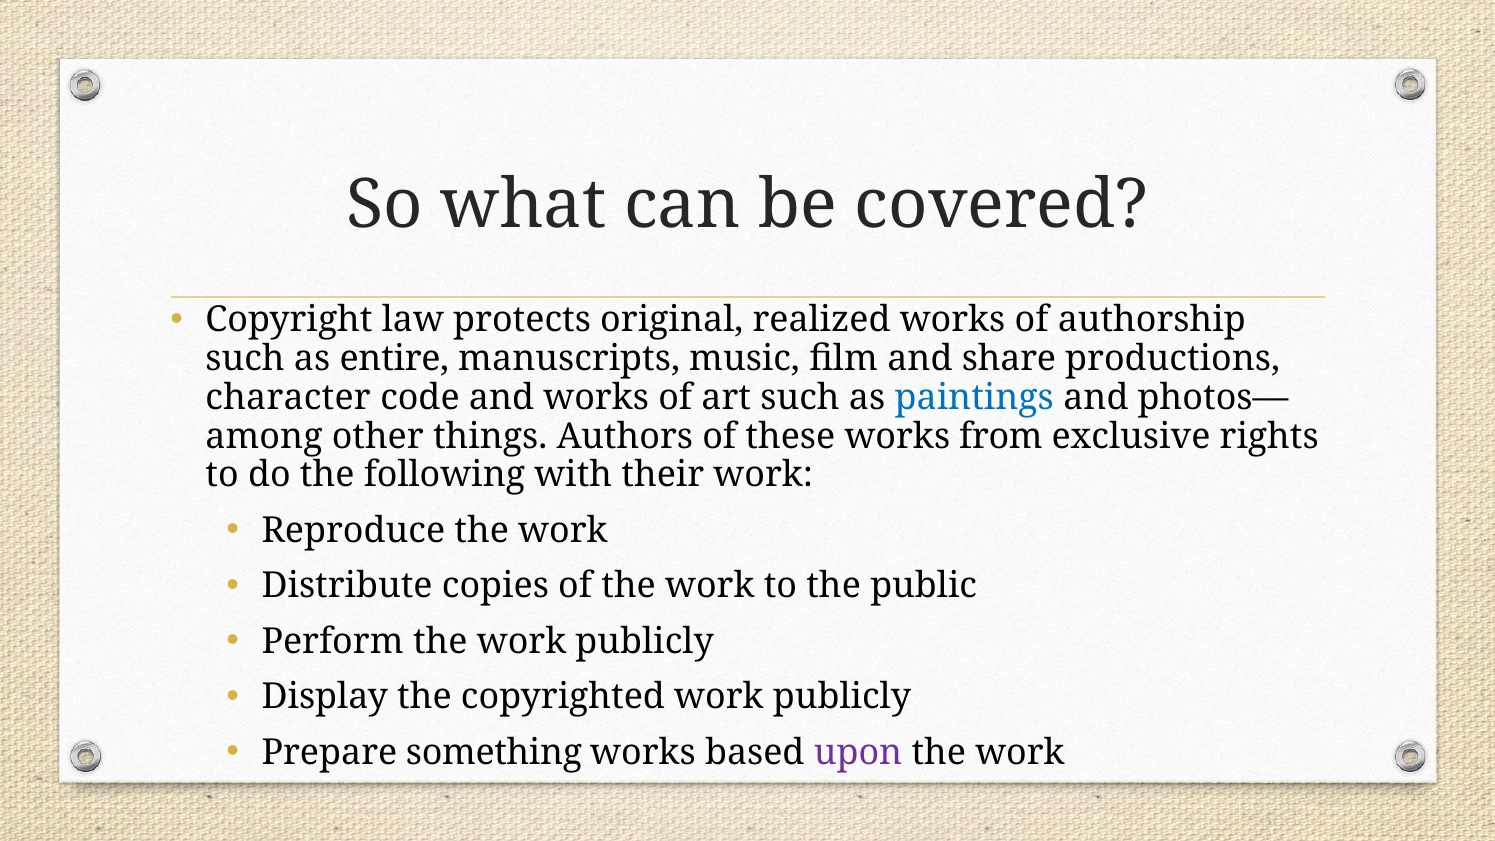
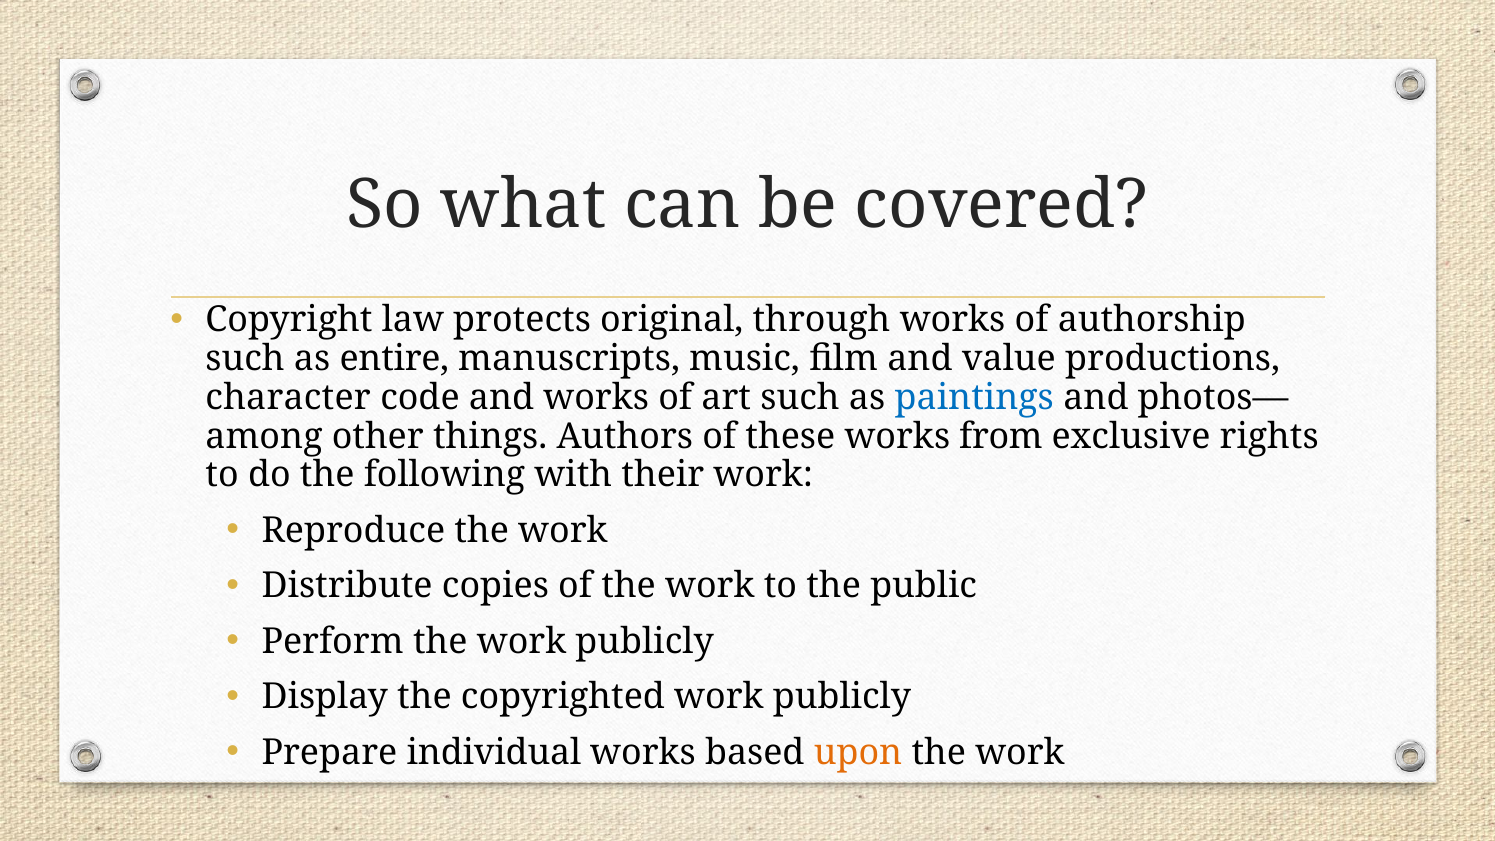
realized: realized -> through (821, 320)
share: share -> value (1009, 359)
something: something -> individual (494, 752)
upon colour: purple -> orange (858, 752)
